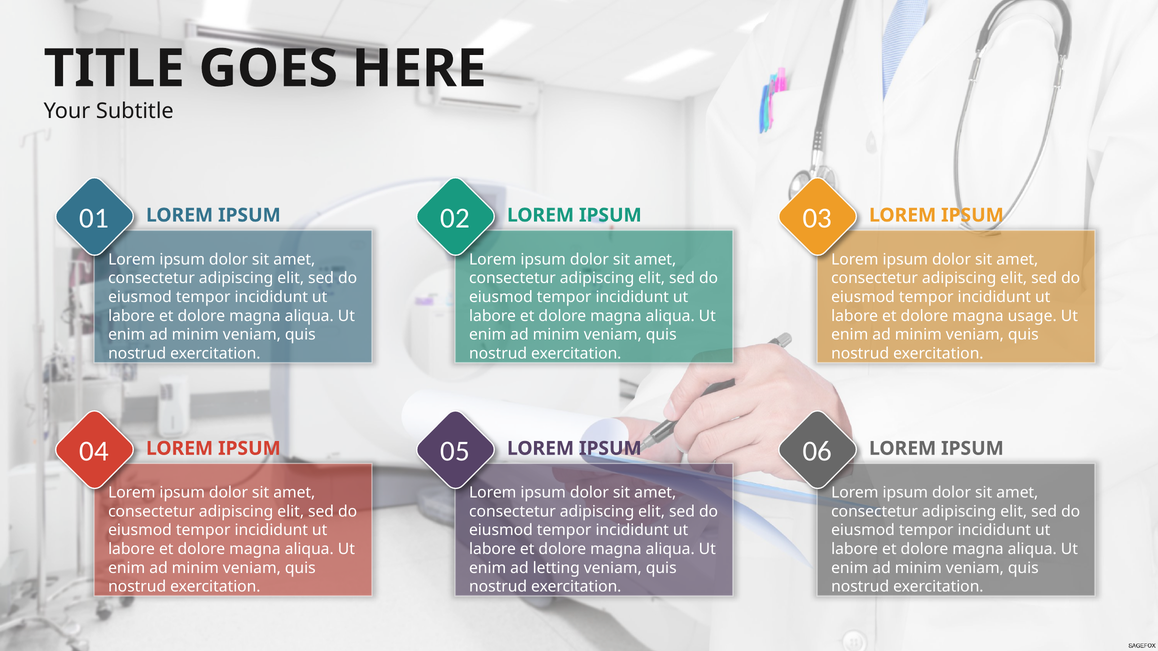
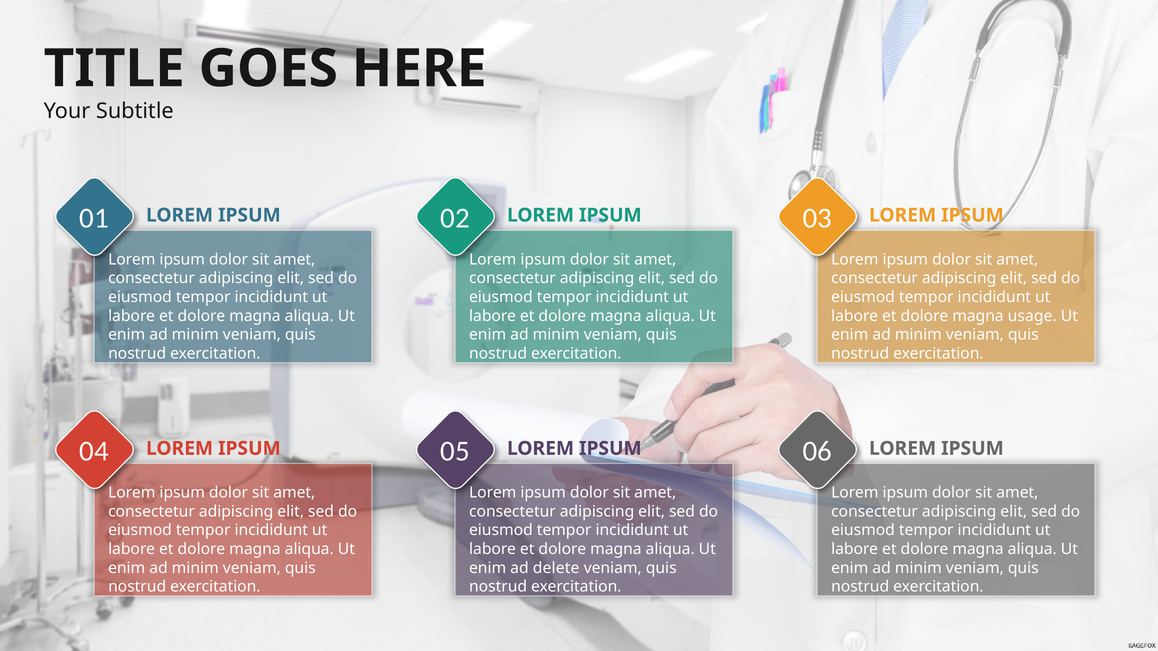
letting: letting -> delete (556, 568)
